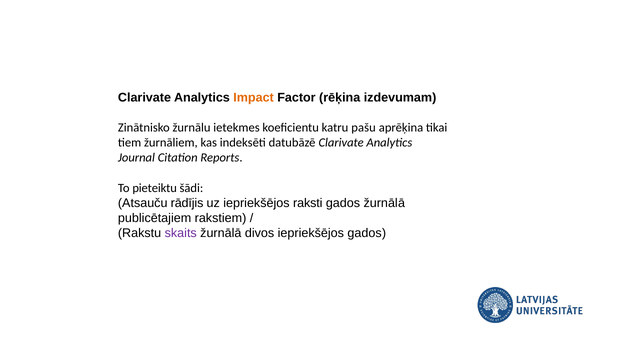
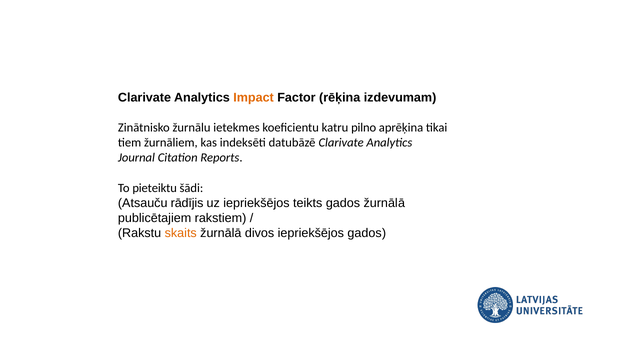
pašu: pašu -> pilno (364, 128)
raksti: raksti -> teikts (308, 203)
skaits colour: purple -> orange (181, 233)
